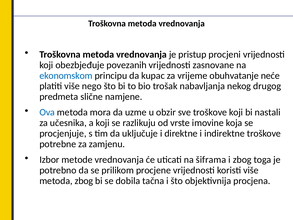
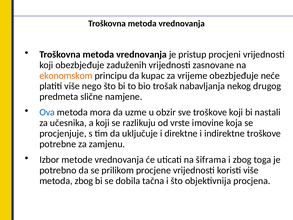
povezanih: povezanih -> zaduženih (127, 65)
ekonomskom colour: blue -> orange (66, 75)
vrijeme obuhvatanje: obuhvatanje -> obezbjeđuje (234, 75)
